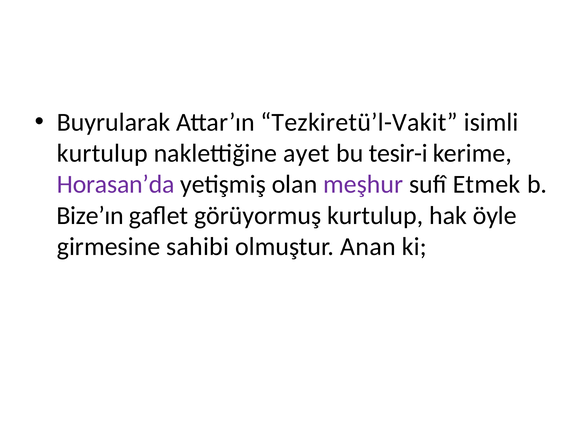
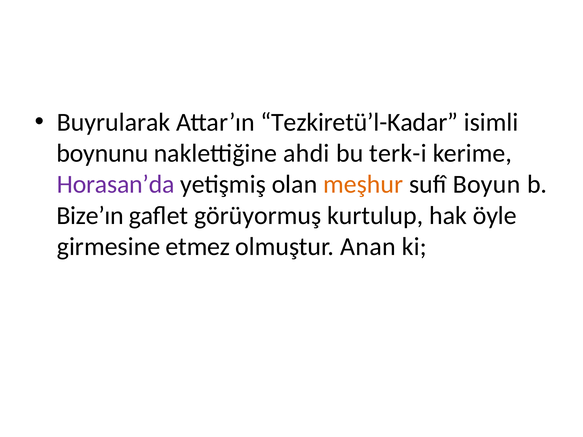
Tezkiretü’l-Vakit: Tezkiretü’l-Vakit -> Tezkiretü’l-Kadar (359, 122)
kurtulup: kurtulup -> boynunu (102, 153)
ayet: ayet -> ahdi (306, 153)
tesir-i: tesir-i -> terk-i (398, 153)
meşhur colour: purple -> orange (363, 185)
Etmek: Etmek -> Boyun (487, 185)
sahibi: sahibi -> etmez (198, 247)
